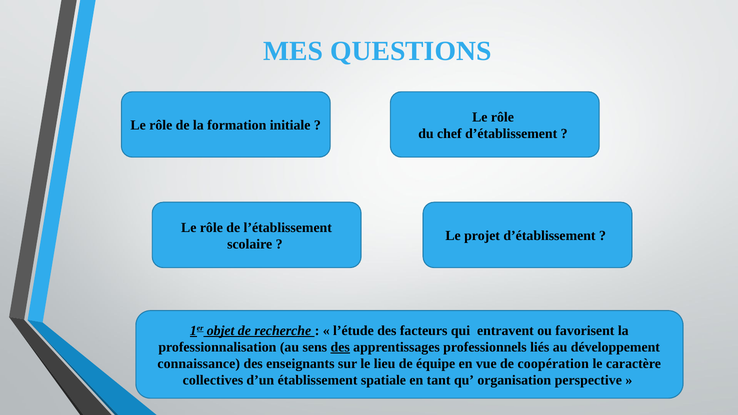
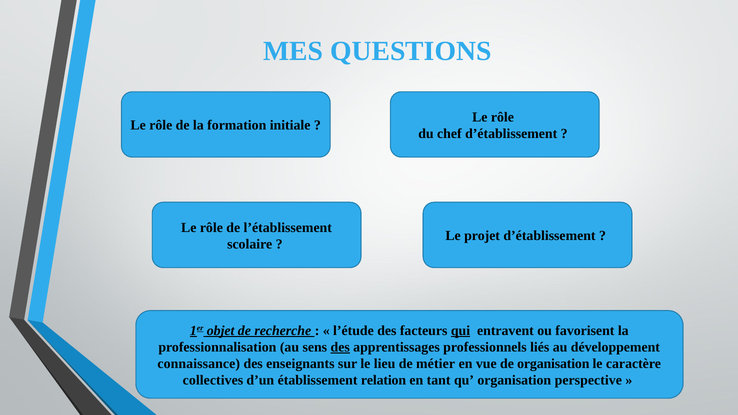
qui underline: none -> present (461, 331)
équipe: équipe -> métier (436, 364)
de coopération: coopération -> organisation (553, 364)
spatiale: spatiale -> relation (384, 380)
